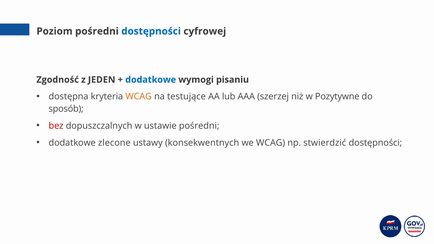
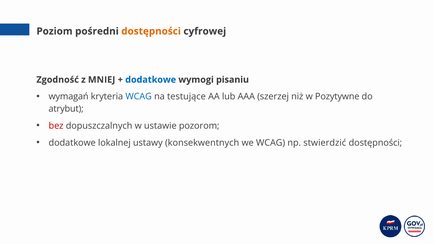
dostępności colour: blue -> orange (151, 31)
JEDEN: JEDEN -> MNIEJ (102, 80)
dostępna: dostępna -> wymagań (69, 97)
WCAG colour: orange -> blue (139, 97)
sposób: sposób -> atrybut (66, 109)
ustawie pośredni: pośredni -> pozorom (199, 126)
zlecone: zlecone -> lokalnej (114, 143)
